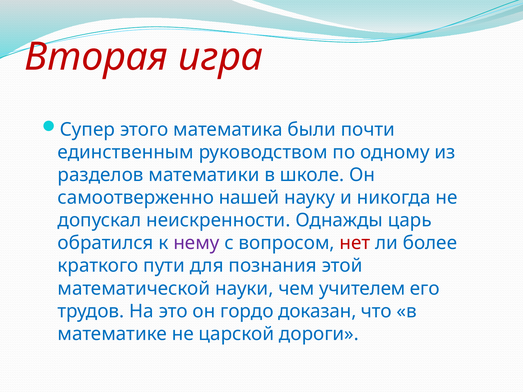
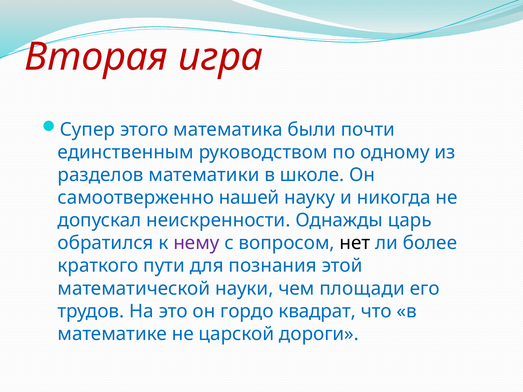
нет colour: red -> black (355, 243)
учителем: учителем -> площади (362, 289)
доказан: доказан -> квадрат (317, 311)
